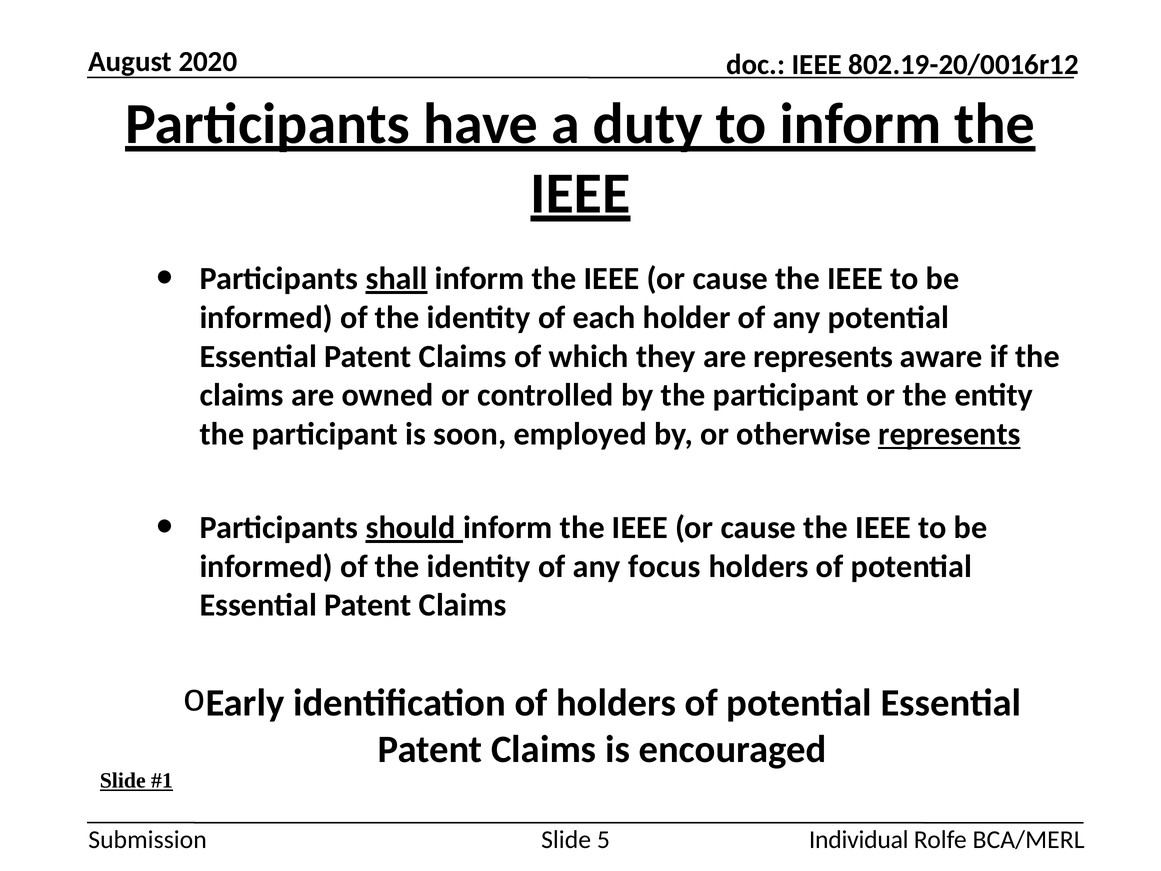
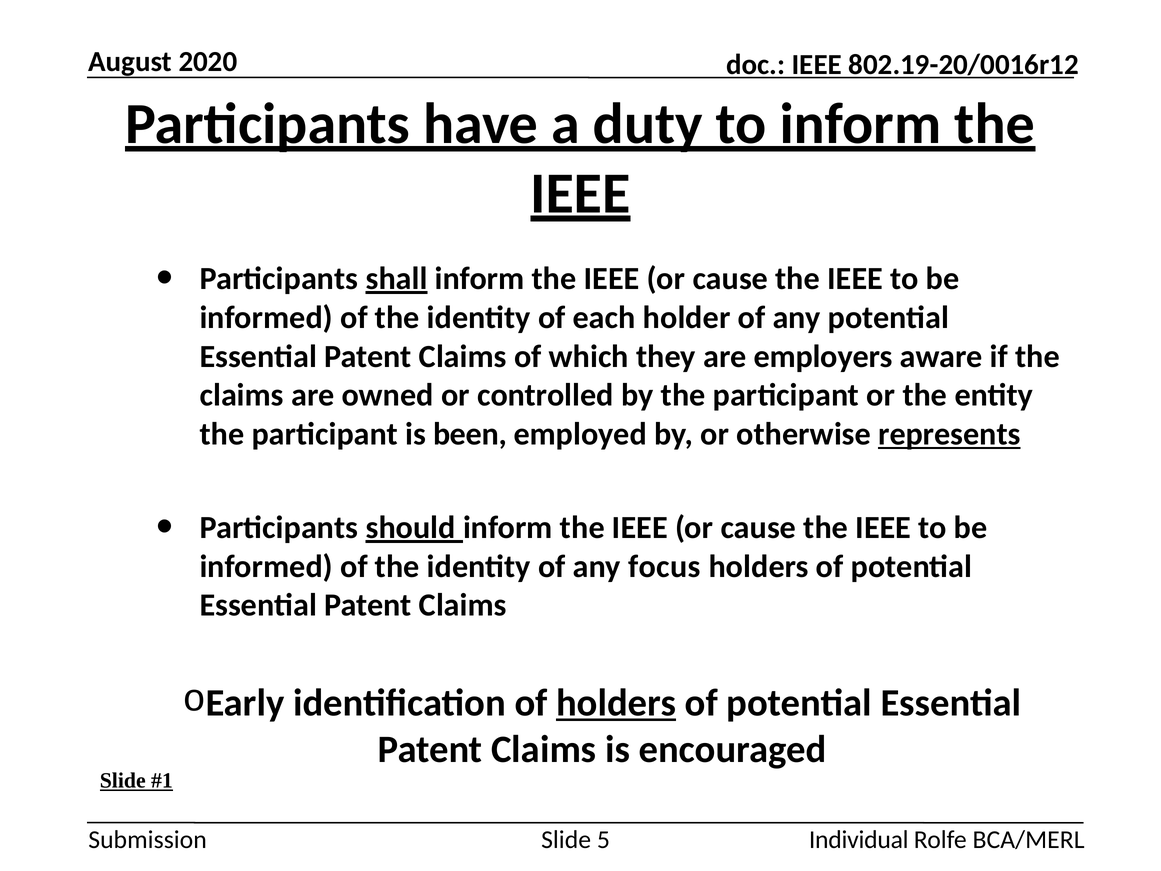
are represents: represents -> employers (823, 356)
soon: soon -> been (470, 434)
holders underline: none -> present (616, 703)
